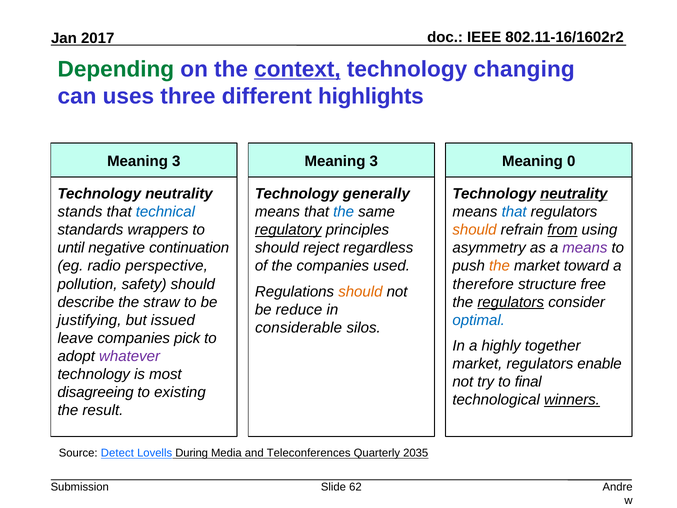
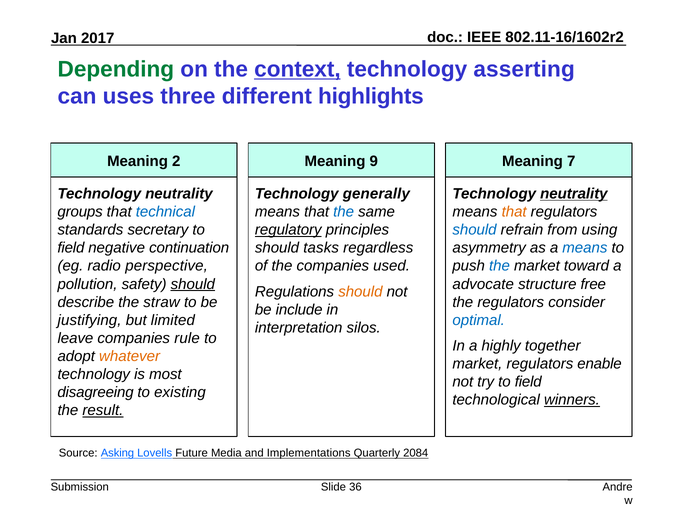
changing: changing -> asserting (524, 69)
3: 3 -> 2 (176, 161)
3: 3 -> 9 (374, 161)
0: 0 -> 7 (571, 161)
stands: stands -> groups (80, 212)
that colour: blue -> orange (514, 212)
wrappers: wrappers -> secretary (158, 230)
should colour: orange -> blue (475, 230)
from underline: present -> none (562, 230)
until: until -> field (71, 248)
reject: reject -> tasks (321, 248)
means colour: purple -> blue (585, 248)
the colour: orange -> blue (500, 266)
should underline: none -> present (193, 284)
therefore: therefore -> advocate (483, 284)
regulators underline: present -> none (511, 302)
reduce: reduce -> include (299, 309)
issued: issued -> limited (173, 320)
considerable: considerable -> interpretation (299, 328)
pick: pick -> rule (187, 338)
whatever colour: purple -> orange (130, 356)
try to final: final -> field (528, 382)
result underline: none -> present (103, 410)
Detect: Detect -> Asking (117, 453)
During: During -> Future (192, 453)
Teleconferences: Teleconferences -> Implementations (309, 453)
2035: 2035 -> 2084 (416, 453)
62: 62 -> 36 (355, 487)
